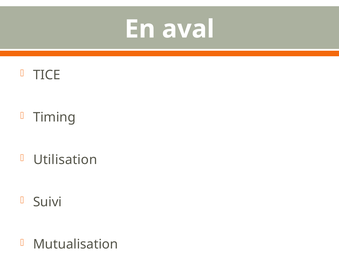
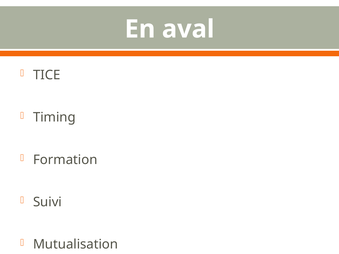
Utilisation: Utilisation -> Formation (65, 160)
